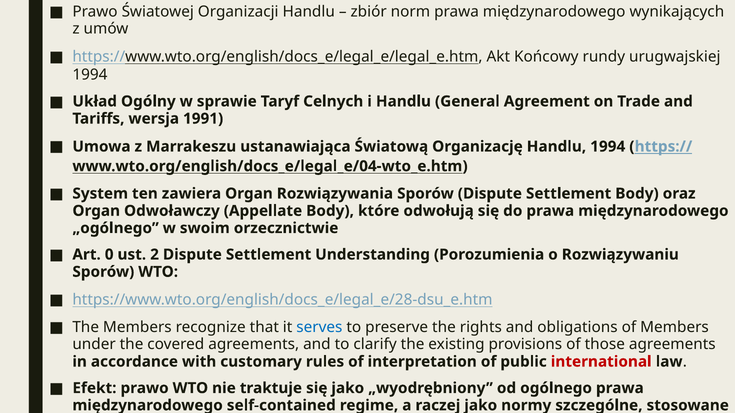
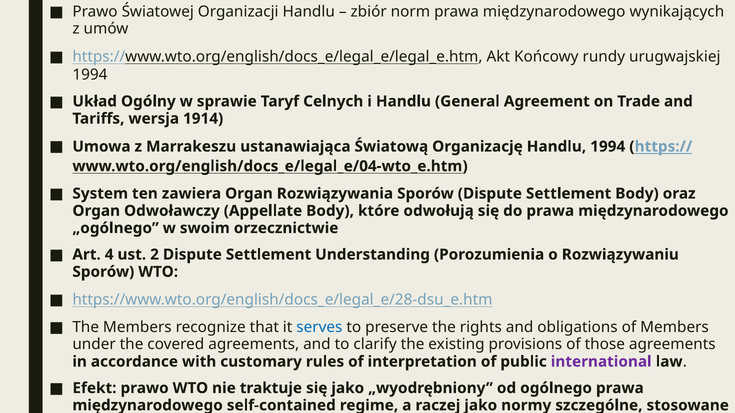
1991: 1991 -> 1914 (203, 119)
0: 0 -> 4 (109, 255)
international colour: red -> purple (601, 362)
